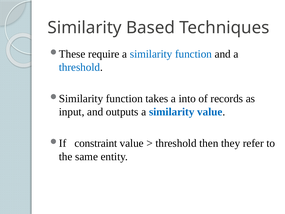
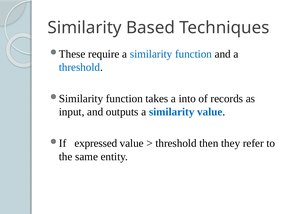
constraint: constraint -> expressed (96, 143)
